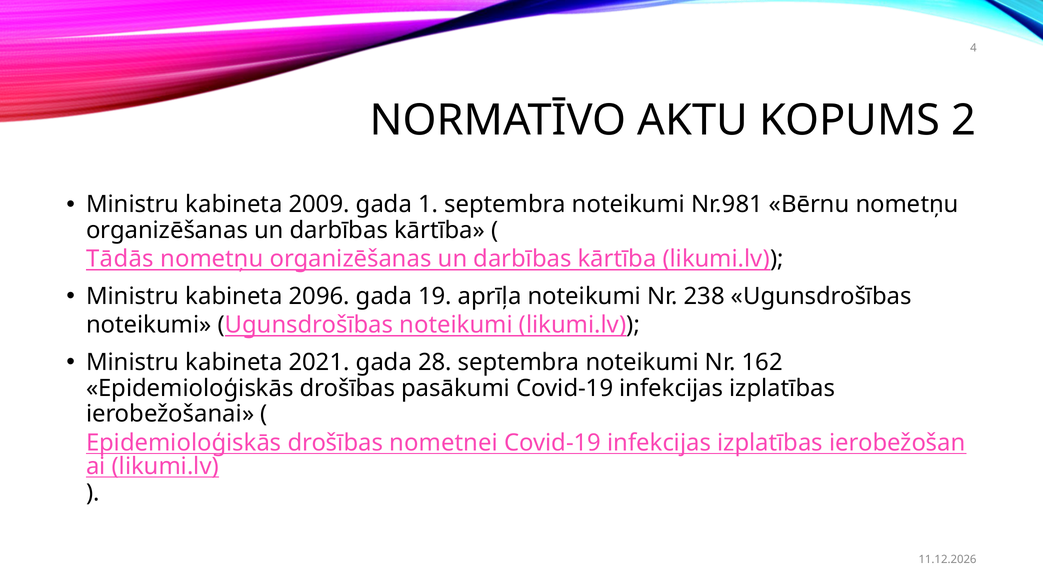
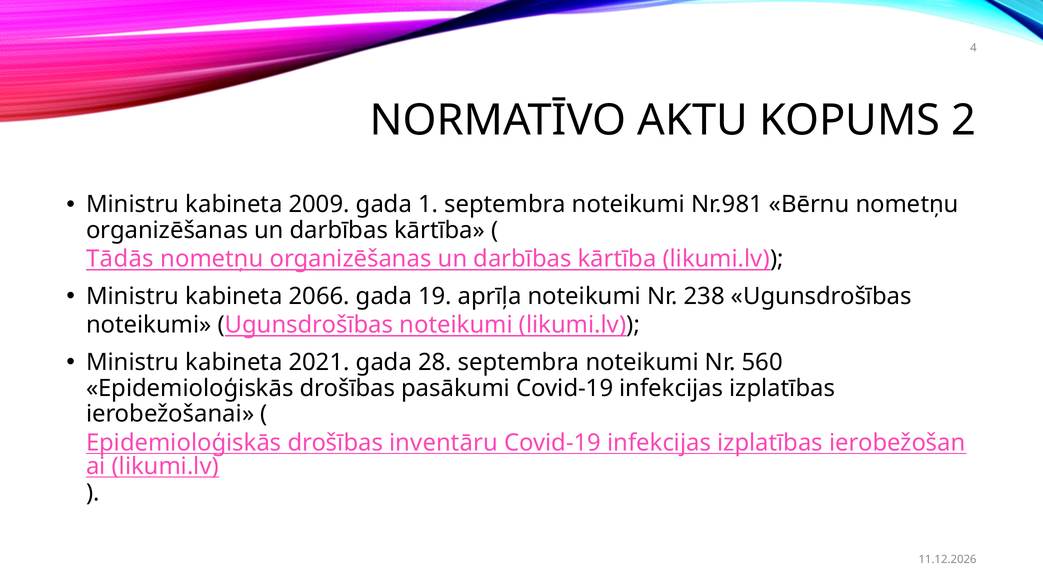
2096: 2096 -> 2066 (319, 296)
162: 162 -> 560 (762, 362)
nometnei: nometnei -> inventāru (444, 442)
